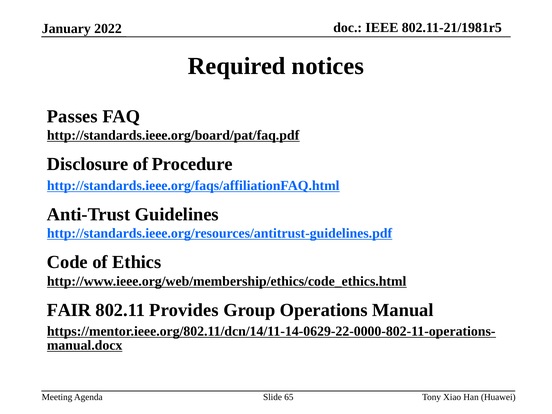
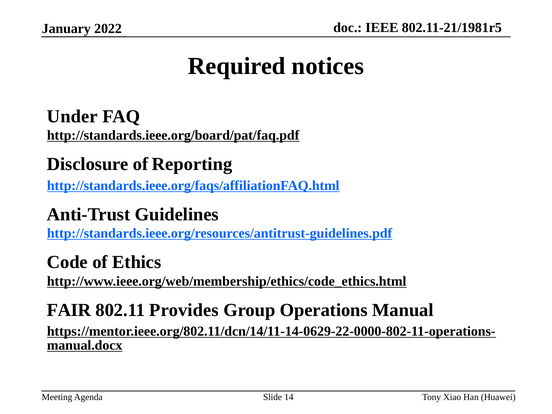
Passes: Passes -> Under (72, 116)
Procedure: Procedure -> Reporting (192, 164)
65: 65 -> 14 (289, 397)
